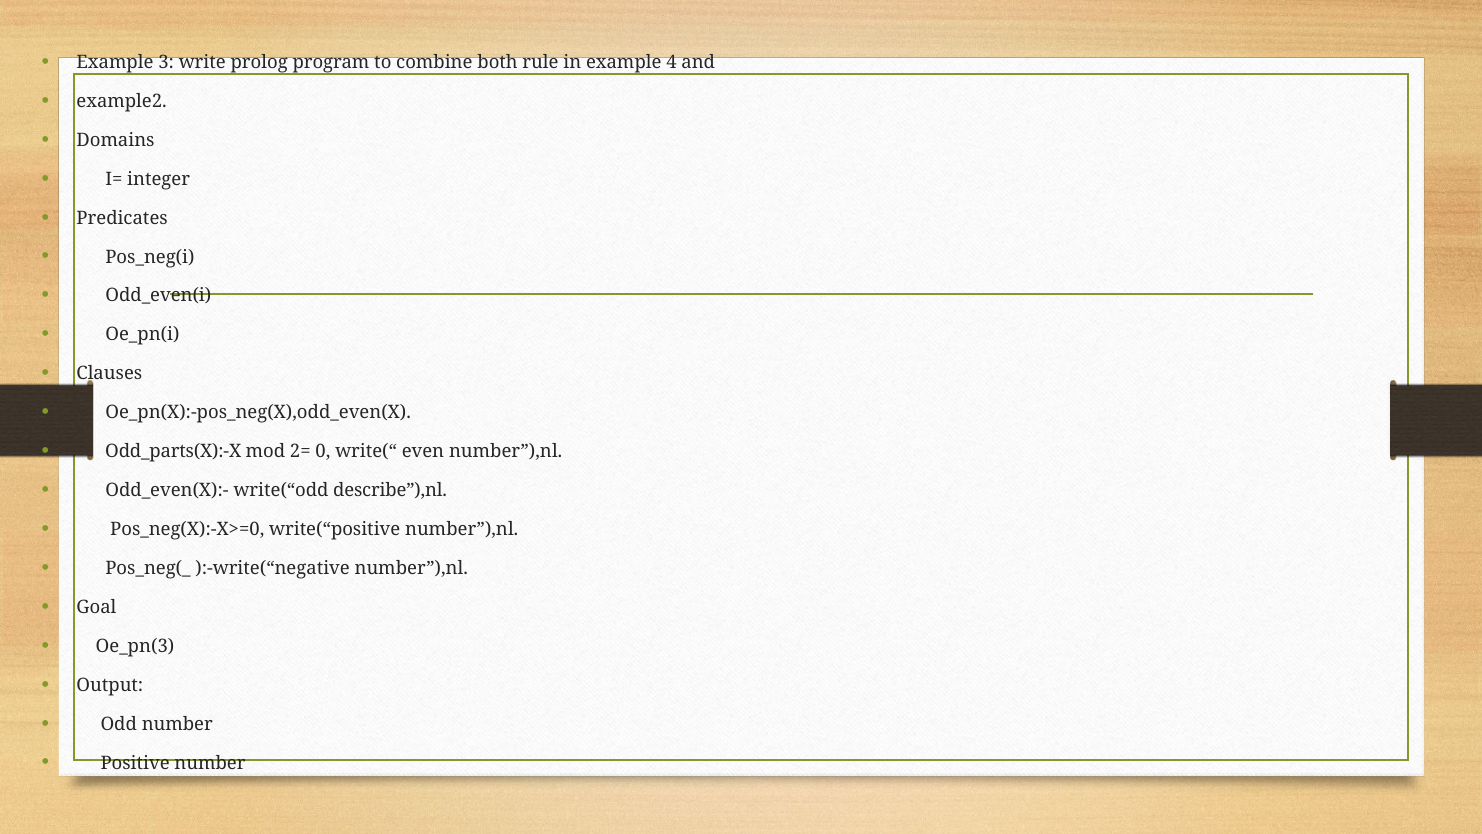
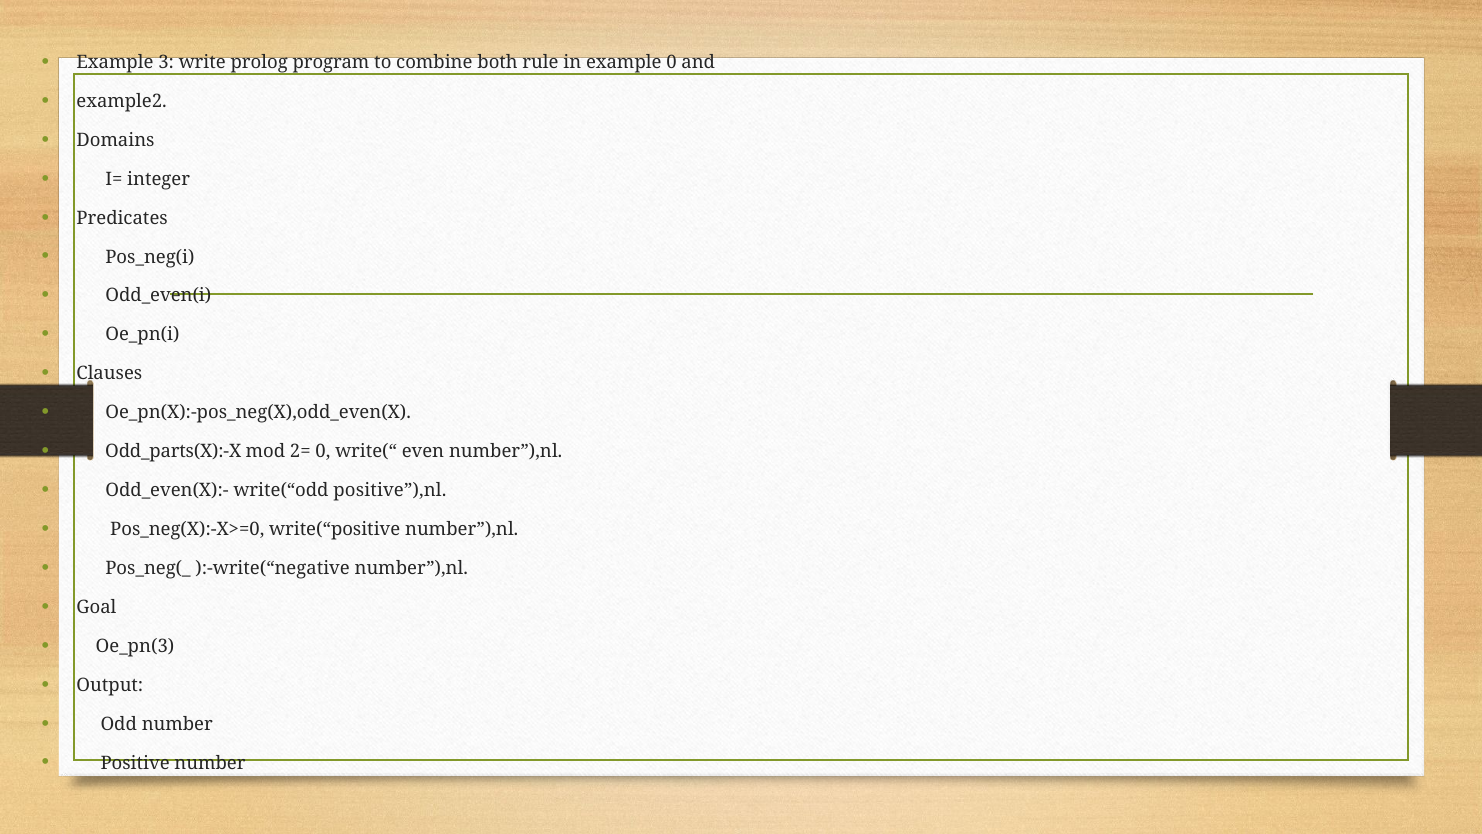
example 4: 4 -> 0 (672, 62)
describe”),nl: describe”),nl -> positive”),nl (390, 490)
